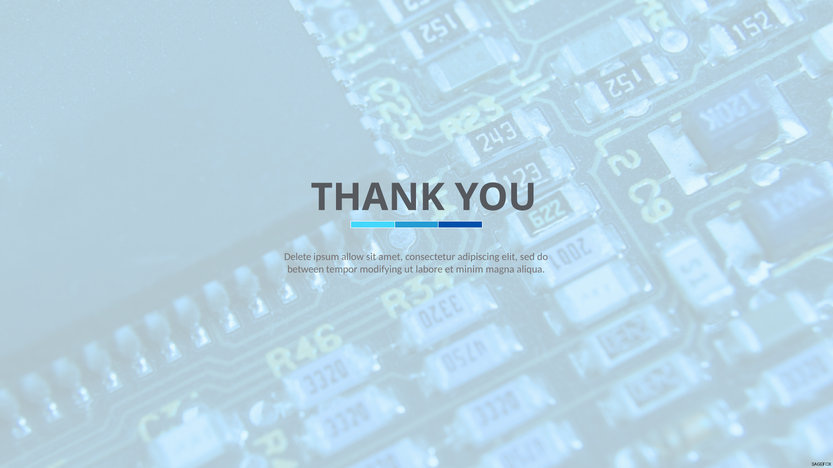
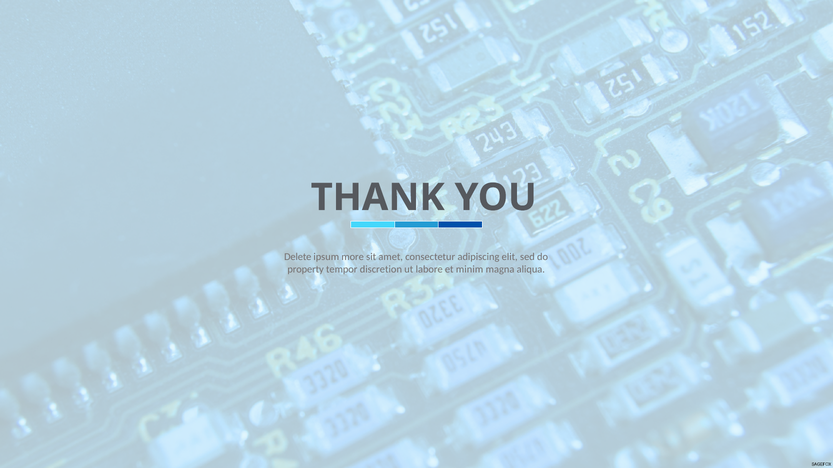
allow: allow -> more (353, 257)
between: between -> property (306, 270)
modifying: modifying -> discretion (381, 270)
